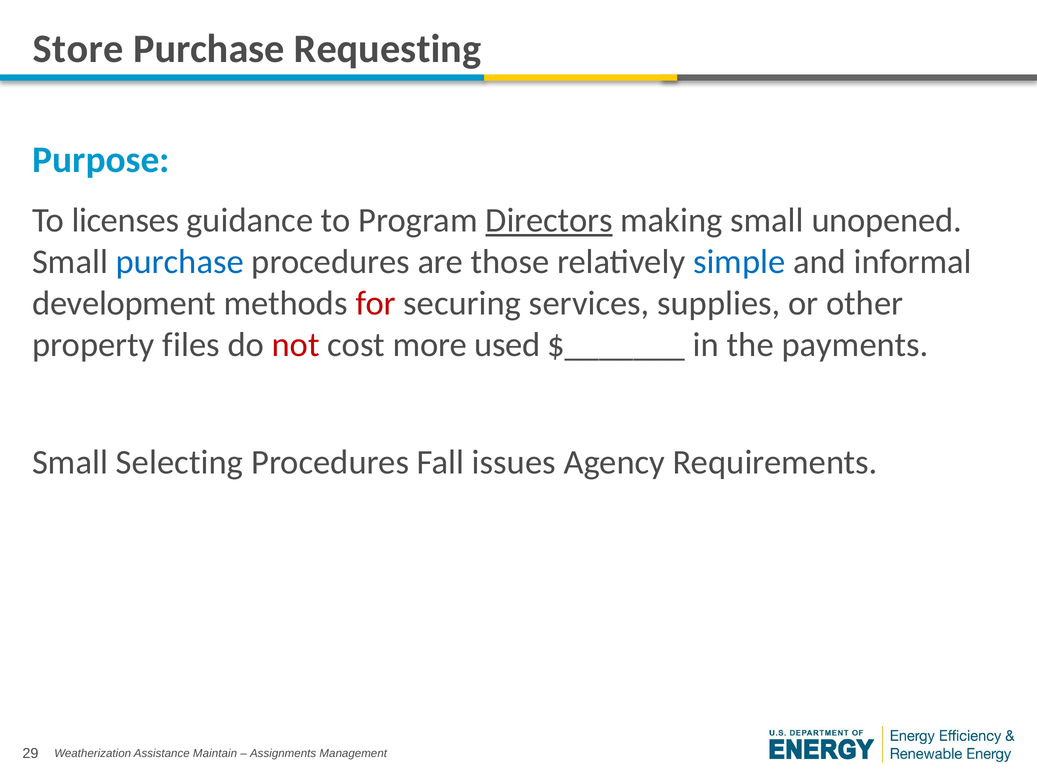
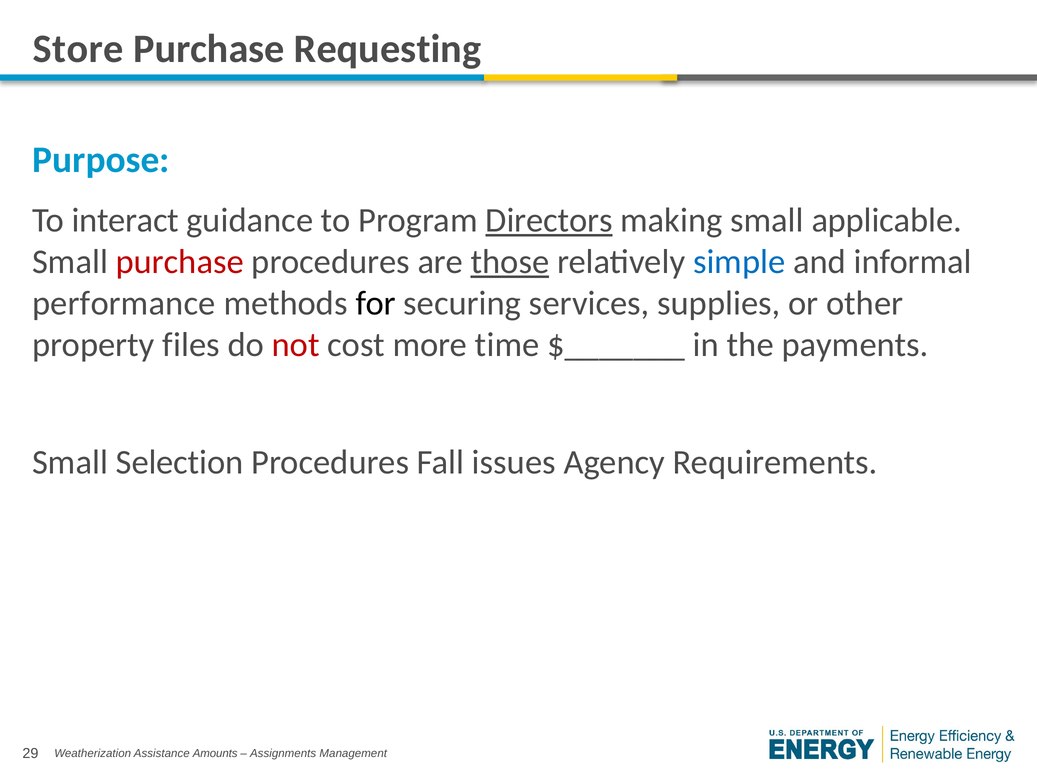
licenses: licenses -> interact (125, 220)
unopened: unopened -> applicable (887, 220)
purchase colour: blue -> red (180, 262)
those underline: none -> present (510, 262)
development: development -> performance (124, 303)
for colour: red -> black (376, 303)
used: used -> time (507, 345)
Selecting: Selecting -> Selection (180, 462)
Maintain: Maintain -> Amounts (215, 753)
